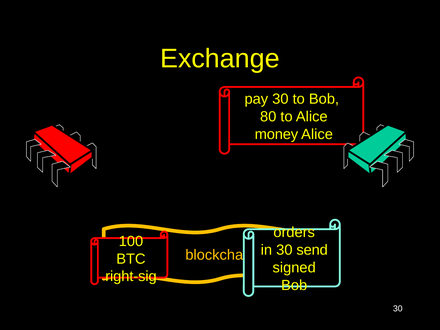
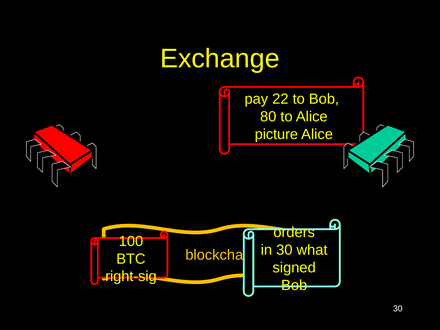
pay 30: 30 -> 22 (280, 99)
money: money -> picture (276, 134)
send: send -> what (312, 250)
